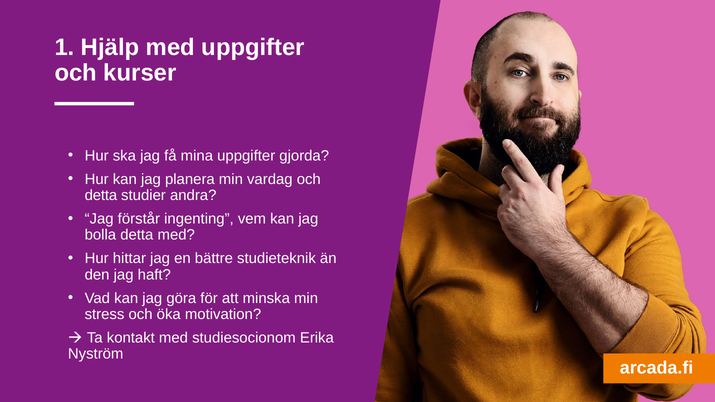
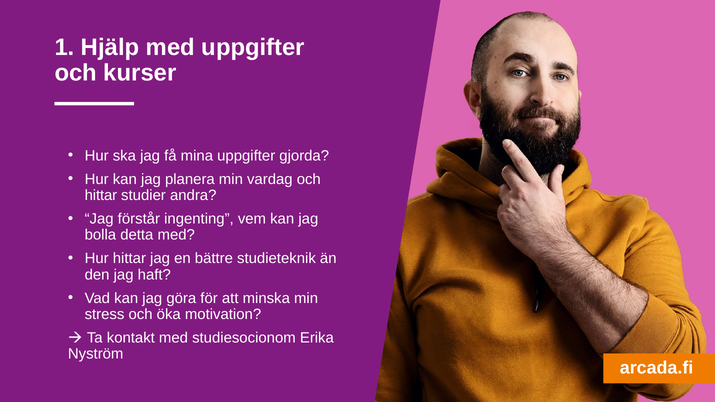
detta: detta -> hittar (101, 195)
